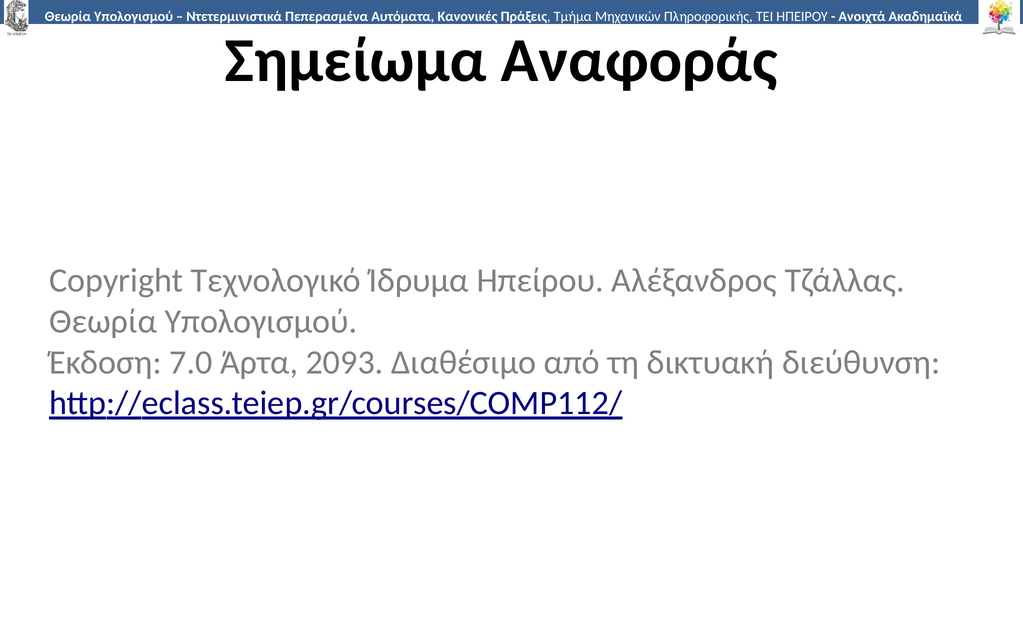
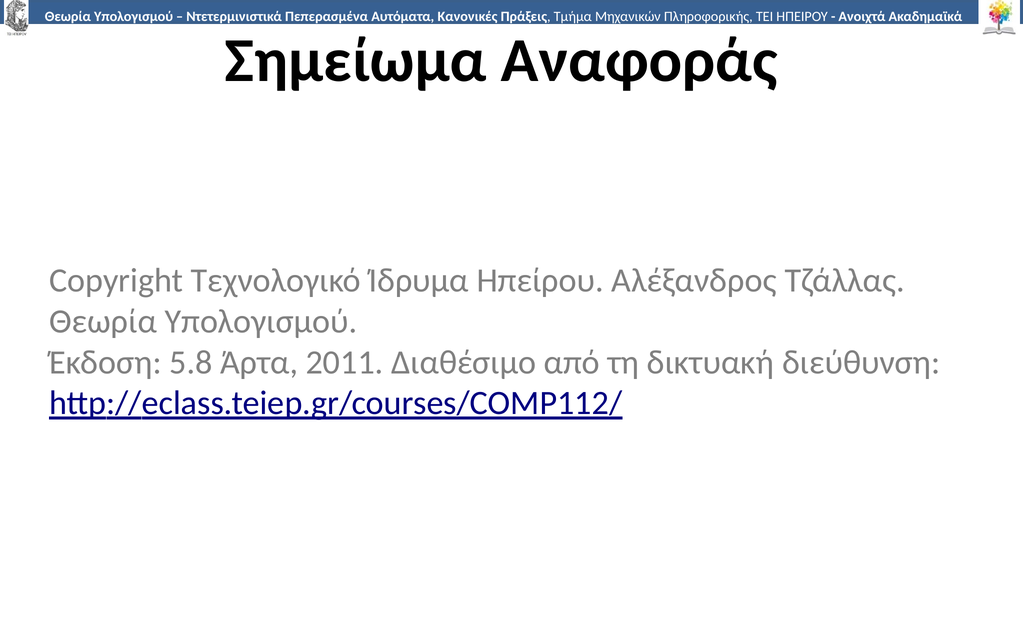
7.0: 7.0 -> 5.8 (191, 363)
2093: 2093 -> 2011 (345, 363)
